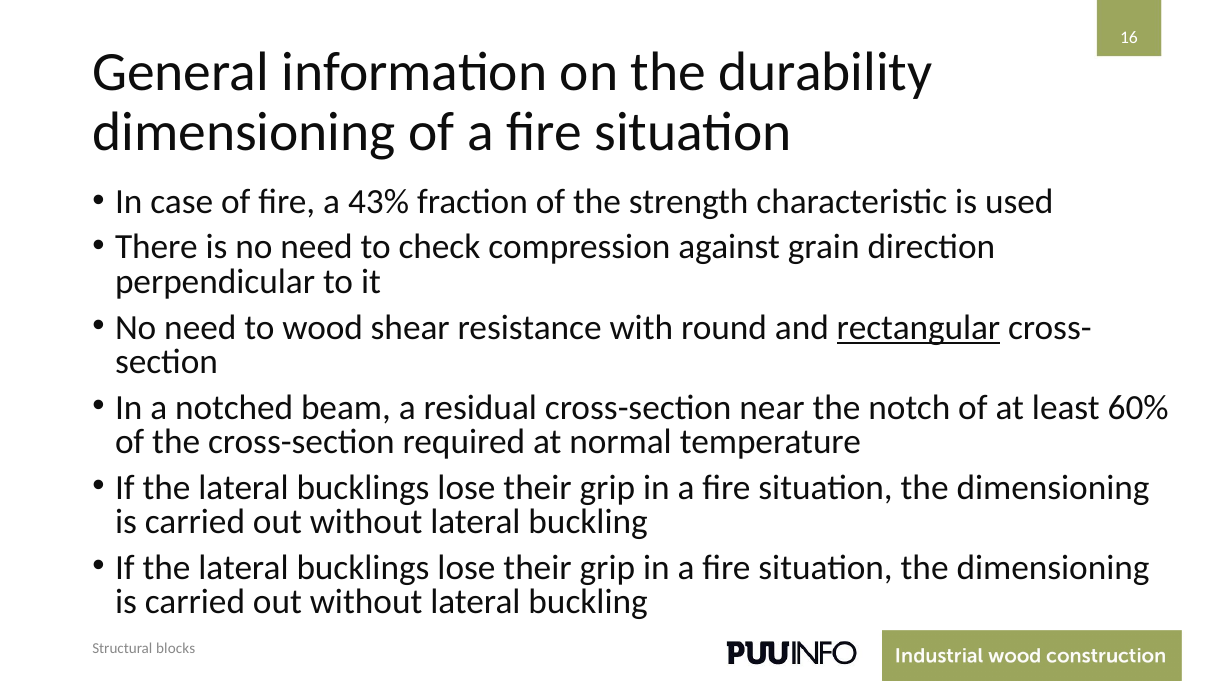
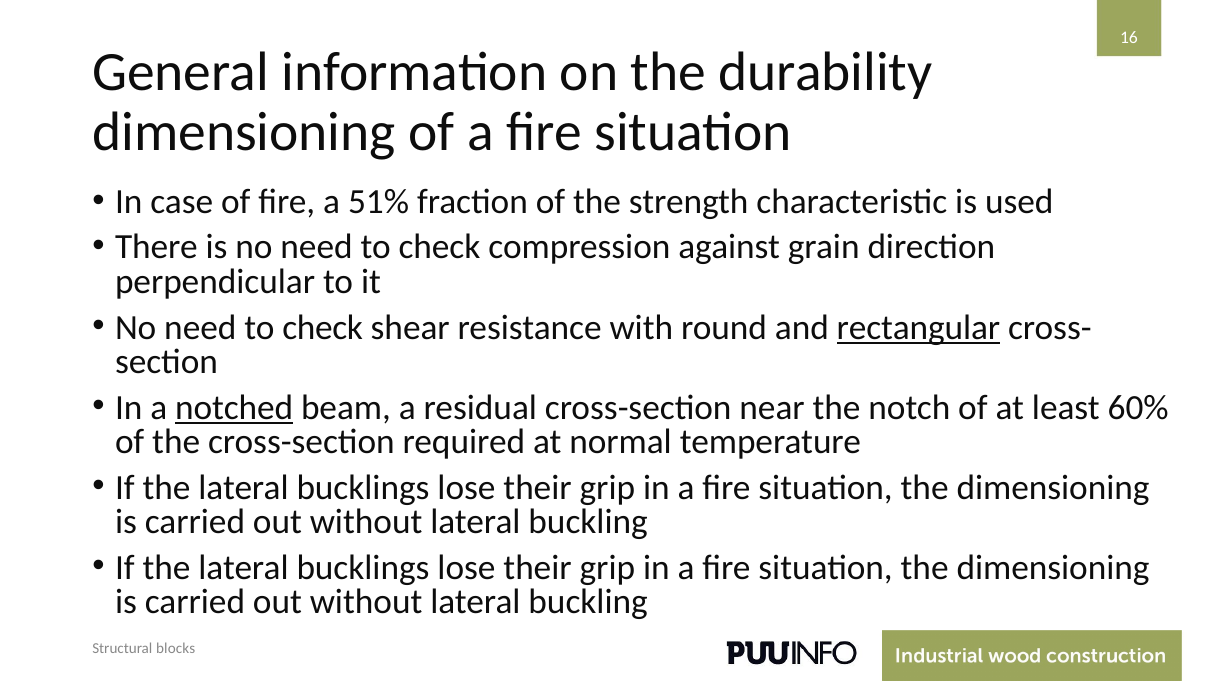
43%: 43% -> 51% (379, 202)
wood: wood -> check (323, 327)
notched underline: none -> present (234, 408)
